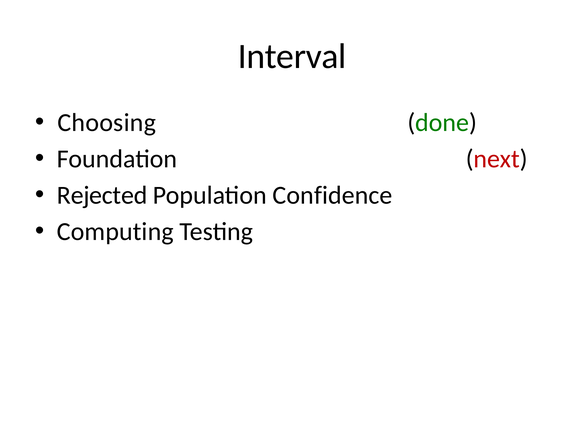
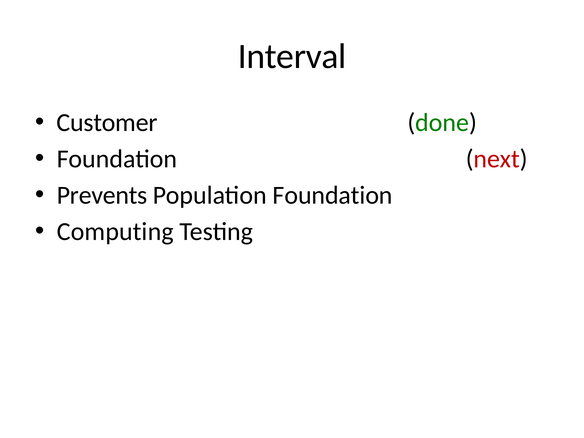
Choosing: Choosing -> Customer (107, 123)
Rejected: Rejected -> Prevents (102, 195)
Population Confidence: Confidence -> Foundation (333, 195)
